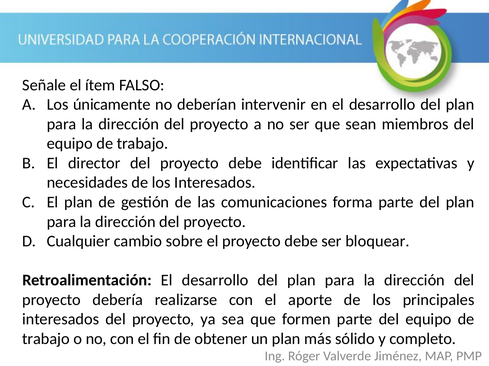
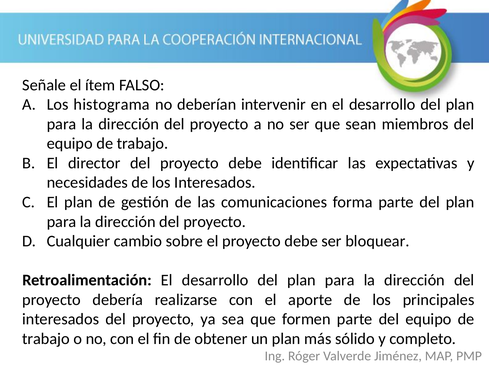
únicamente: únicamente -> histograma (112, 105)
